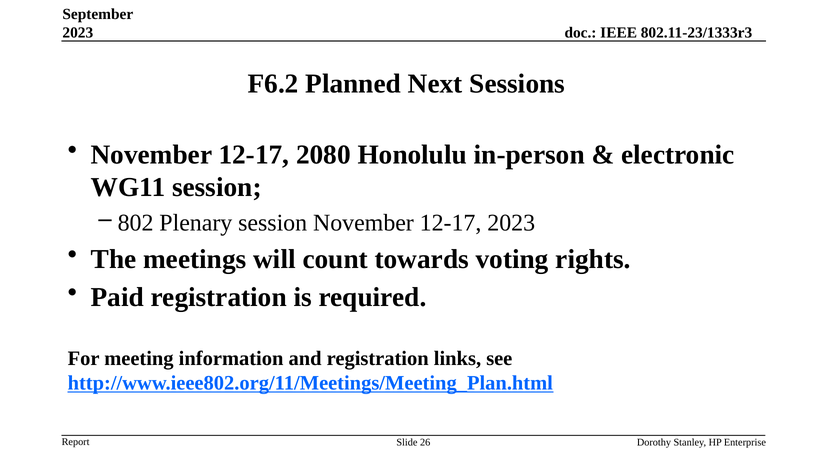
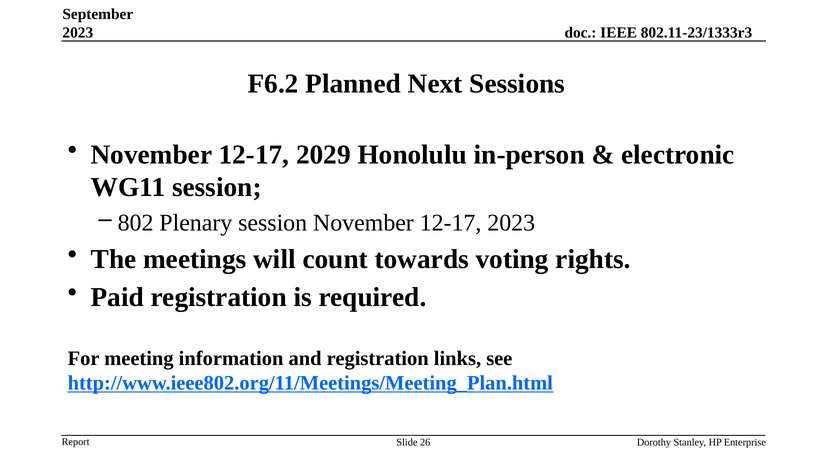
2080: 2080 -> 2029 (323, 155)
